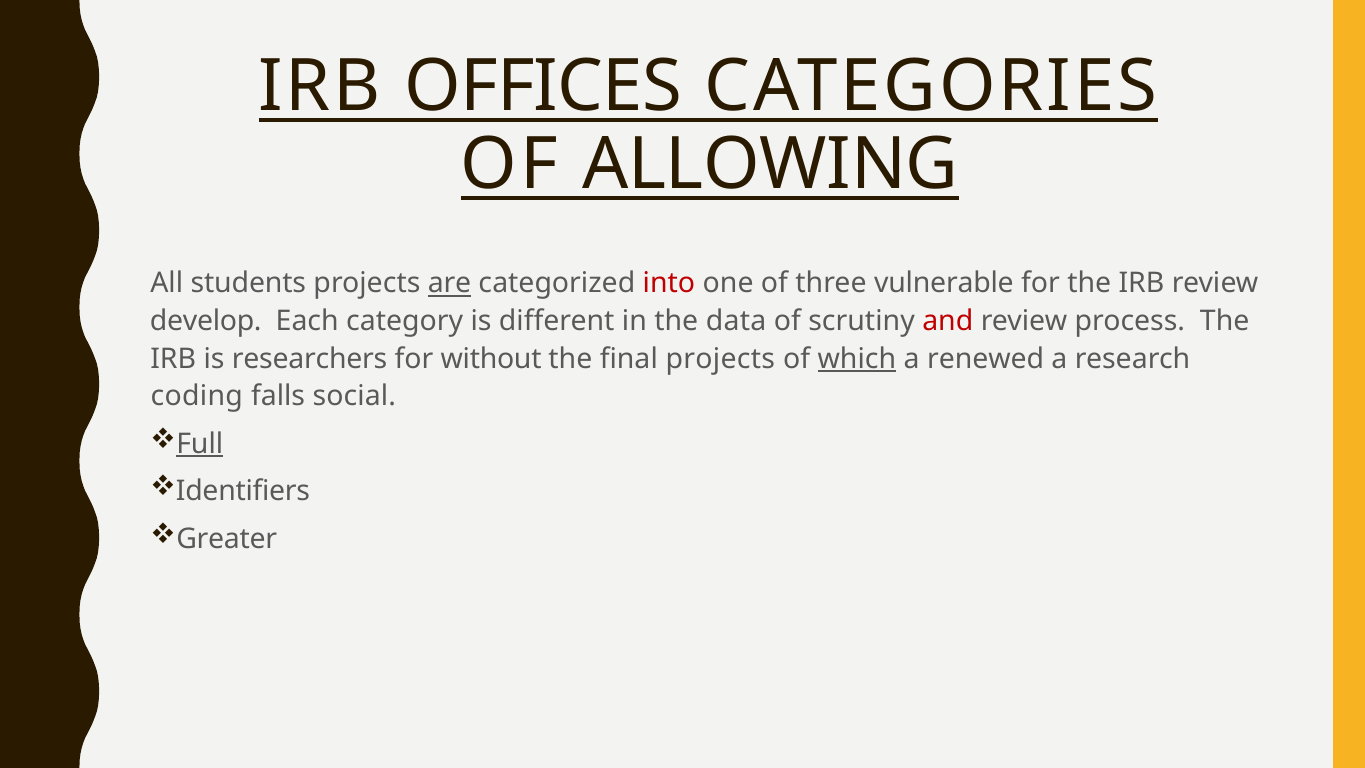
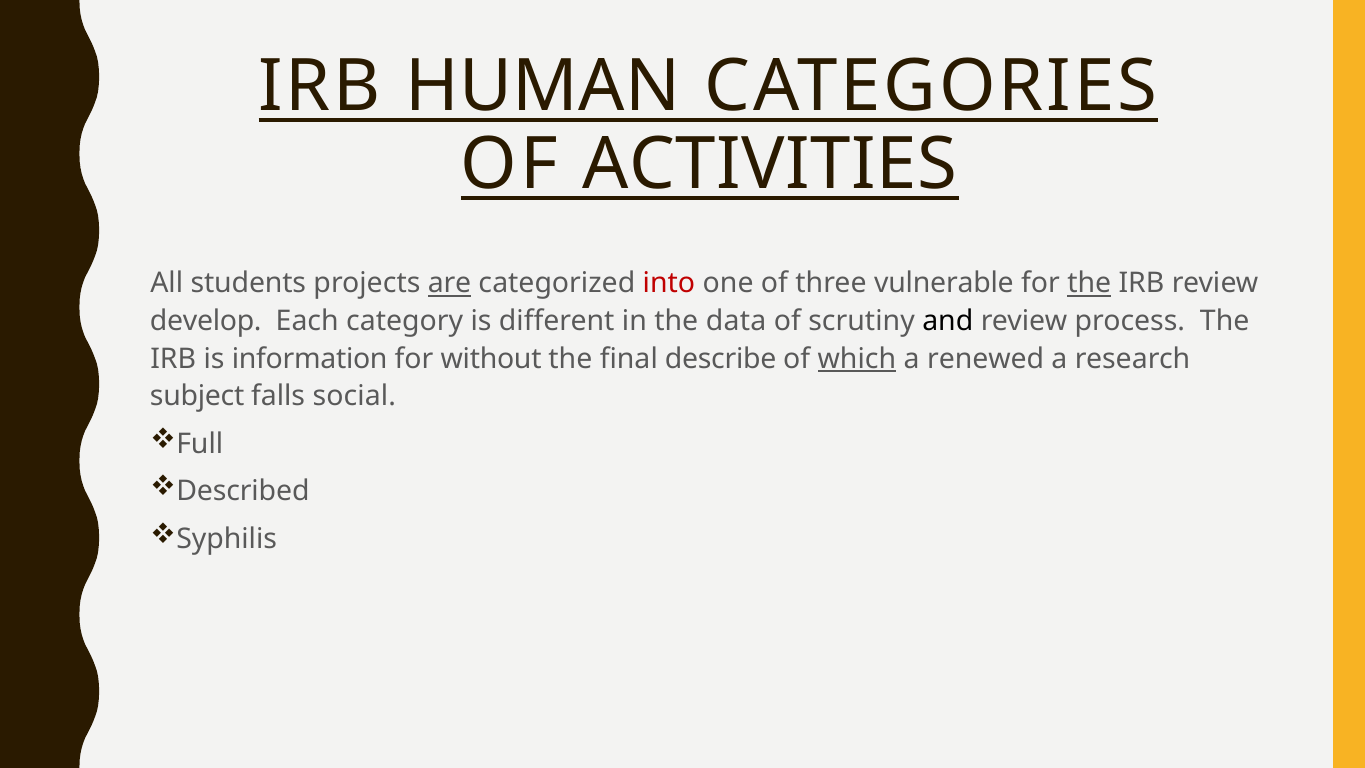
OFFICES: OFFICES -> HUMAN (543, 87)
ALLOWING: ALLOWING -> ACTIVITIES (770, 165)
the underline: none -> present (1089, 284)
and colour: red -> black (948, 321)
researchers: researchers -> information (310, 359)
final projects: projects -> describe (721, 359)
coding: coding -> subject (197, 396)
Full underline: present -> none (200, 444)
Identifiers: Identifiers -> Described (243, 491)
Greater: Greater -> Syphilis (227, 539)
